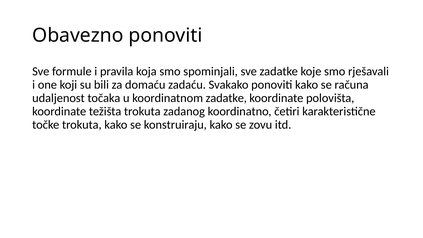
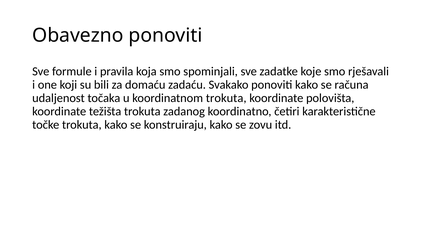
koordinatnom zadatke: zadatke -> trokuta (226, 98)
